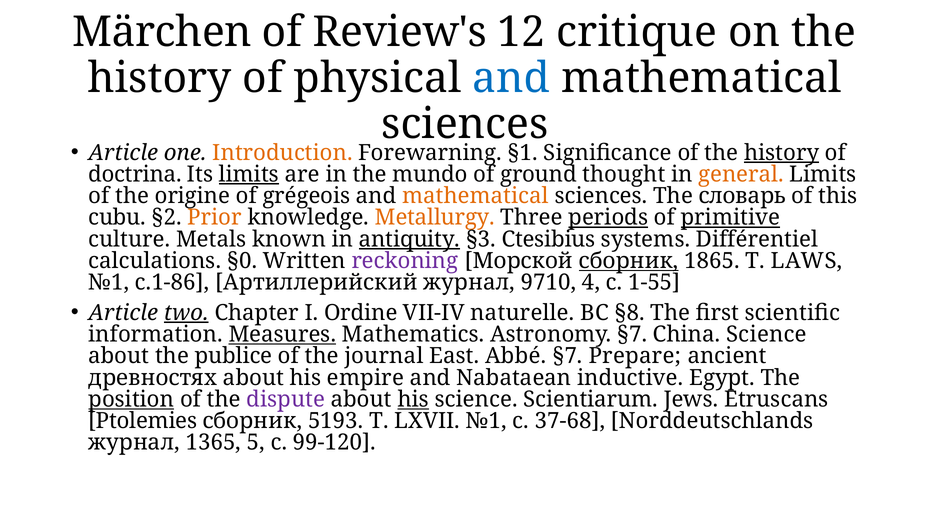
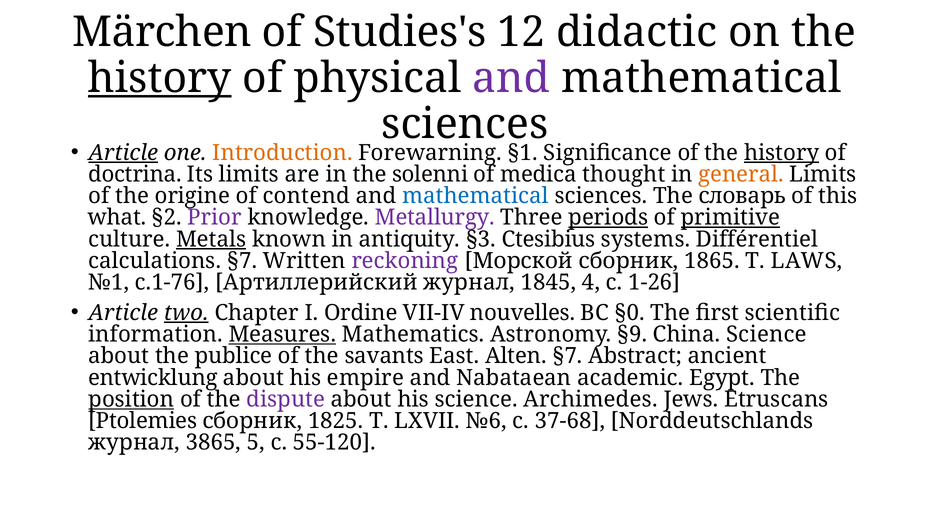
Review's: Review's -> Studies's (400, 32)
critique: critique -> didactic (637, 32)
history underline: none -> present (160, 78)
and colour: blue -> purple (511, 78)
Article underline: none -> present (123, 153)
limits underline: present -> none (249, 174)
mundo: mundo -> solenni (430, 174)
ground: ground -> medica (538, 174)
grégeois: grégeois -> contend (306, 196)
mathematical colour: orange -> blue (476, 196)
cubu: cubu -> what (117, 218)
Prior colour: orange -> purple (215, 218)
Metallurgy colour: orange -> purple (435, 218)
Metals underline: none -> present (211, 239)
antiquity underline: present -> none (409, 239)
calculations §0: §0 -> §7 (242, 261)
сборник underline: present -> none (629, 261)
c.1-86: c.1-86 -> c.1-76 (172, 283)
9710: 9710 -> 1845 (549, 283)
1-55: 1-55 -> 1-26 (654, 283)
naturelle: naturelle -> nouvelles (523, 313)
§8: §8 -> §0 (630, 313)
Astronomy §7: §7 -> §9 (632, 335)
journal: journal -> savants (384, 356)
Abbé: Abbé -> Alten (516, 356)
Prepare: Prepare -> Abstract (635, 356)
древностях: древностях -> entwicklung (153, 378)
inductive: inductive -> academic (630, 378)
his underline: present -> none (413, 399)
Scientiarum: Scientiarum -> Archimedes (591, 399)
5193: 5193 -> 1825 (336, 421)
LXVII №1: №1 -> №6 (486, 421)
1365: 1365 -> 3865 (213, 443)
99-120: 99-120 -> 55-120 (334, 443)
